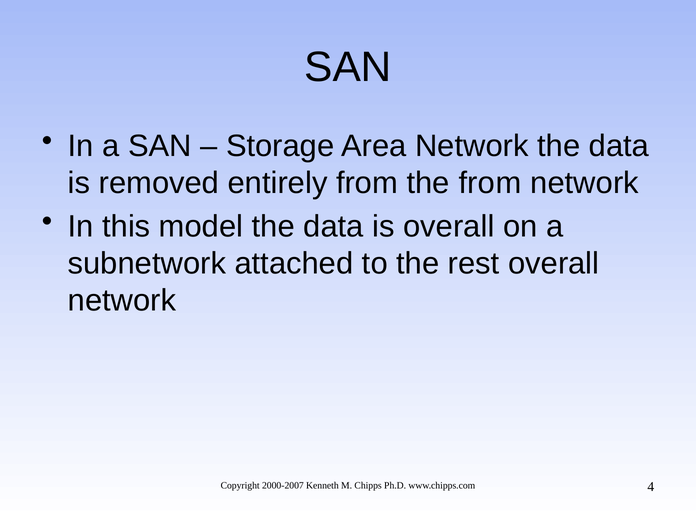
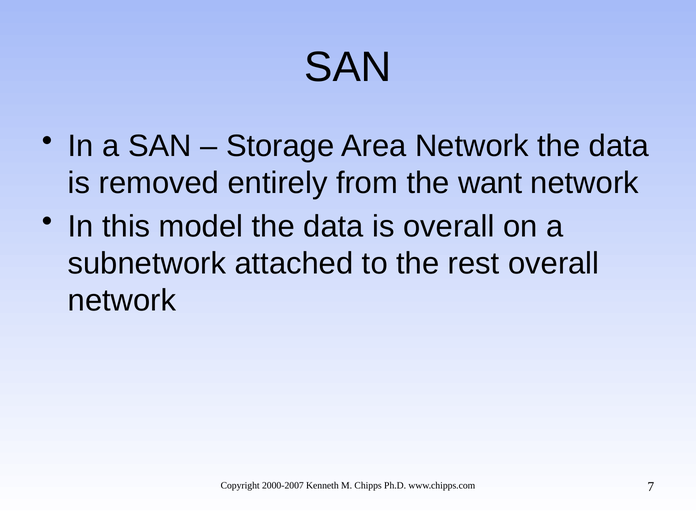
the from: from -> want (490, 183)
4: 4 -> 7 (651, 487)
